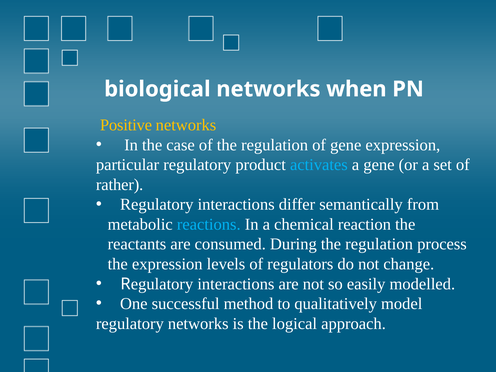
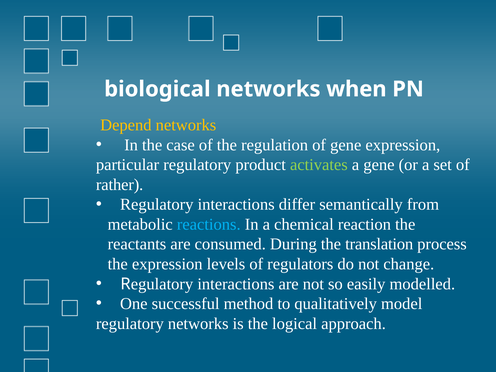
Positive: Positive -> Depend (126, 125)
activates colour: light blue -> light green (319, 165)
During the regulation: regulation -> translation (379, 244)
